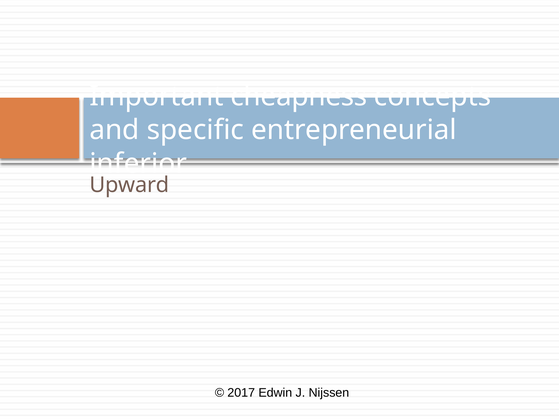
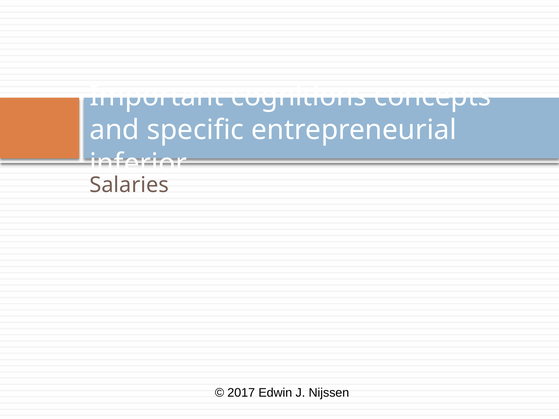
cheapness: cheapness -> cognitions (299, 97)
Upward: Upward -> Salaries (129, 185)
